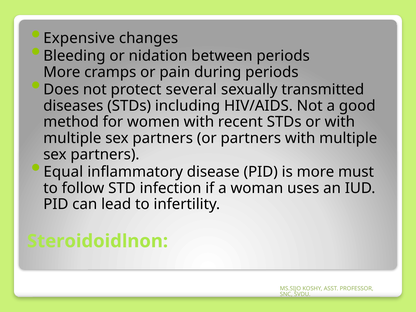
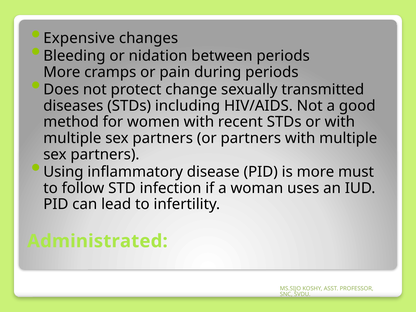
several: several -> change (191, 90)
Equal: Equal -> Using (63, 172)
Steroidoidlnon: Steroidoidlnon -> Administrated (97, 241)
